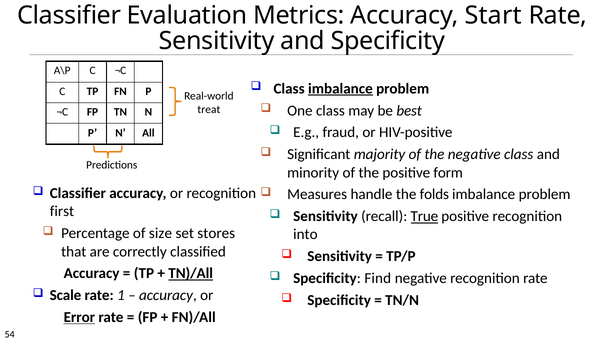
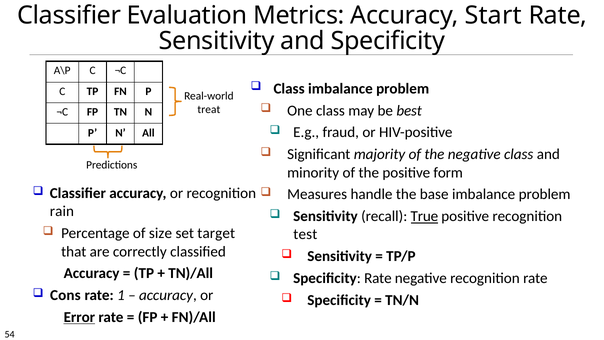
imbalance underline: present -> none (340, 89)
folds: folds -> base (434, 194)
first: first -> rain (62, 211)
stores: stores -> target (216, 233)
into: into -> test (305, 234)
TN)/All underline: present -> none (191, 273)
Specificity Find: Find -> Rate (378, 278)
Scale: Scale -> Cons (65, 295)
